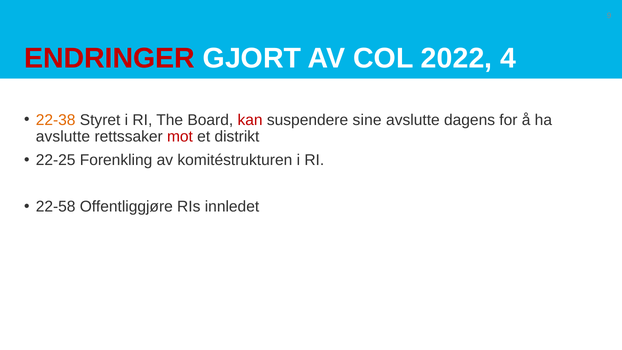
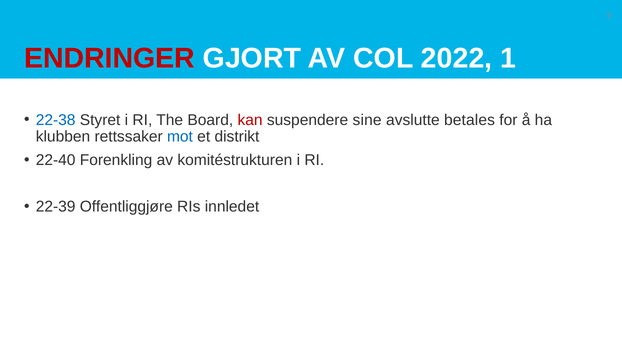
4: 4 -> 1 (508, 58)
22-38 colour: orange -> blue (56, 120)
dagens: dagens -> betales (469, 120)
avslutte: avslutte -> klubben (63, 137)
mot colour: red -> blue (180, 137)
22-25: 22-25 -> 22-40 (56, 160)
22-58: 22-58 -> 22-39 (56, 207)
